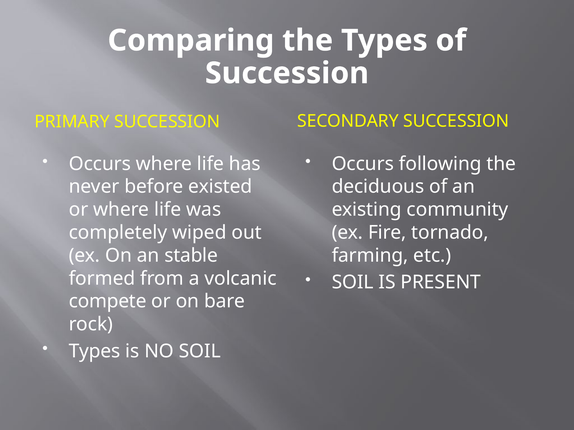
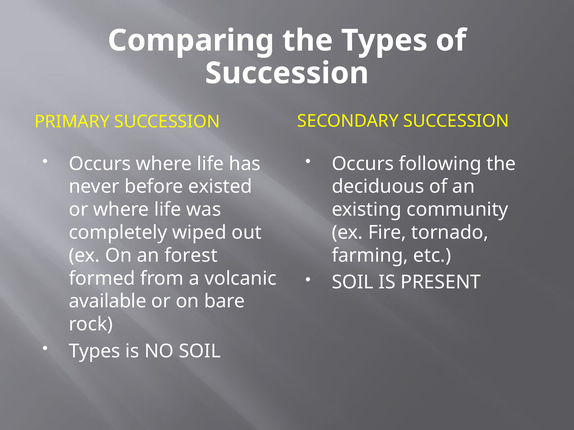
stable: stable -> forest (191, 256)
compete: compete -> available (108, 302)
